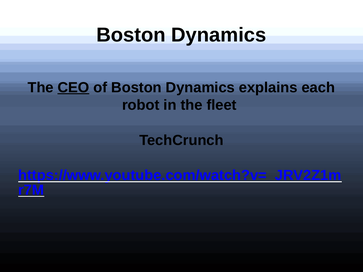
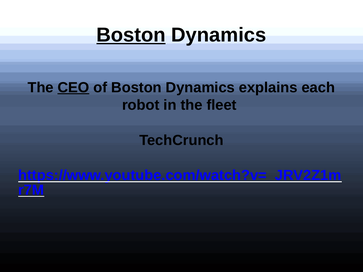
Boston underline: none -> present (131, 35)
